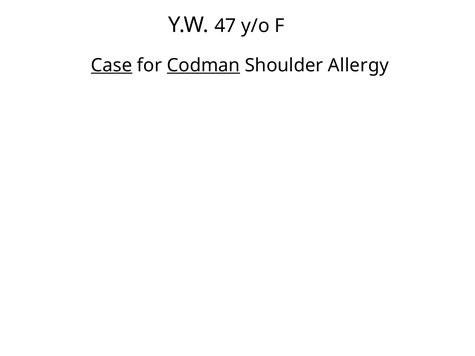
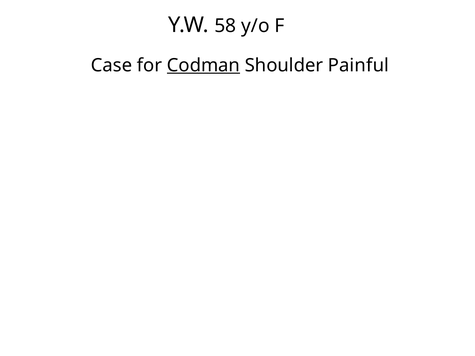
47: 47 -> 58 (225, 26)
Case underline: present -> none (112, 65)
Allergy: Allergy -> Painful (358, 65)
